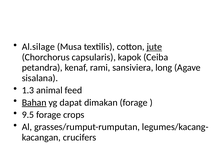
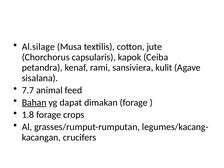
jute underline: present -> none (154, 47)
long: long -> kulit (164, 68)
1.3: 1.3 -> 7.7 (28, 90)
9.5: 9.5 -> 1.8 (28, 115)
